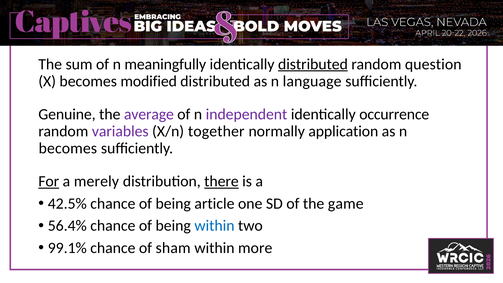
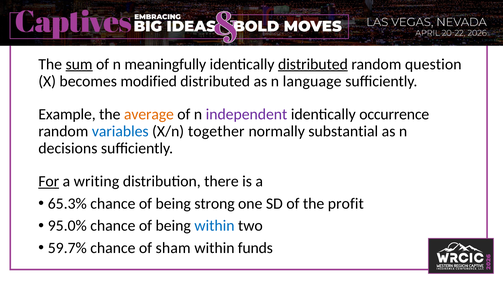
sum underline: none -> present (79, 64)
Genuine: Genuine -> Example (67, 114)
average colour: purple -> orange (149, 114)
variables colour: purple -> blue (120, 131)
application: application -> substantial (343, 131)
becomes: becomes -> decisions (68, 148)
merely: merely -> writing (96, 181)
there underline: present -> none (221, 181)
42.5%: 42.5% -> 65.3% (67, 203)
article: article -> strong (215, 203)
game: game -> profit (346, 203)
56.4%: 56.4% -> 95.0% (67, 226)
99.1%: 99.1% -> 59.7% (67, 248)
more: more -> funds (255, 248)
